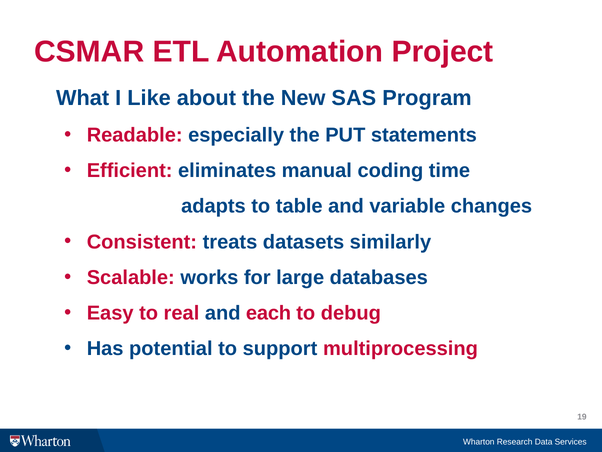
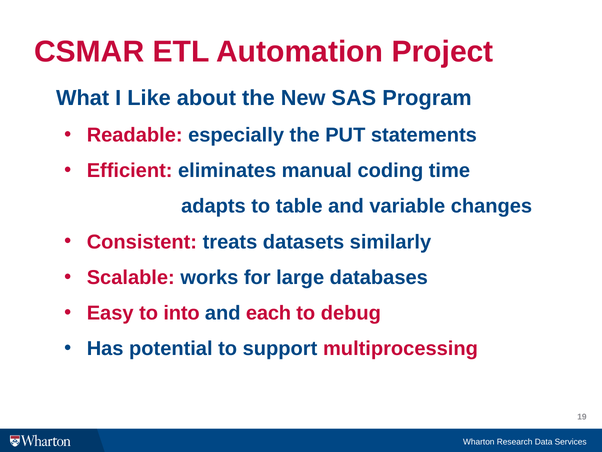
real: real -> into (182, 313)
